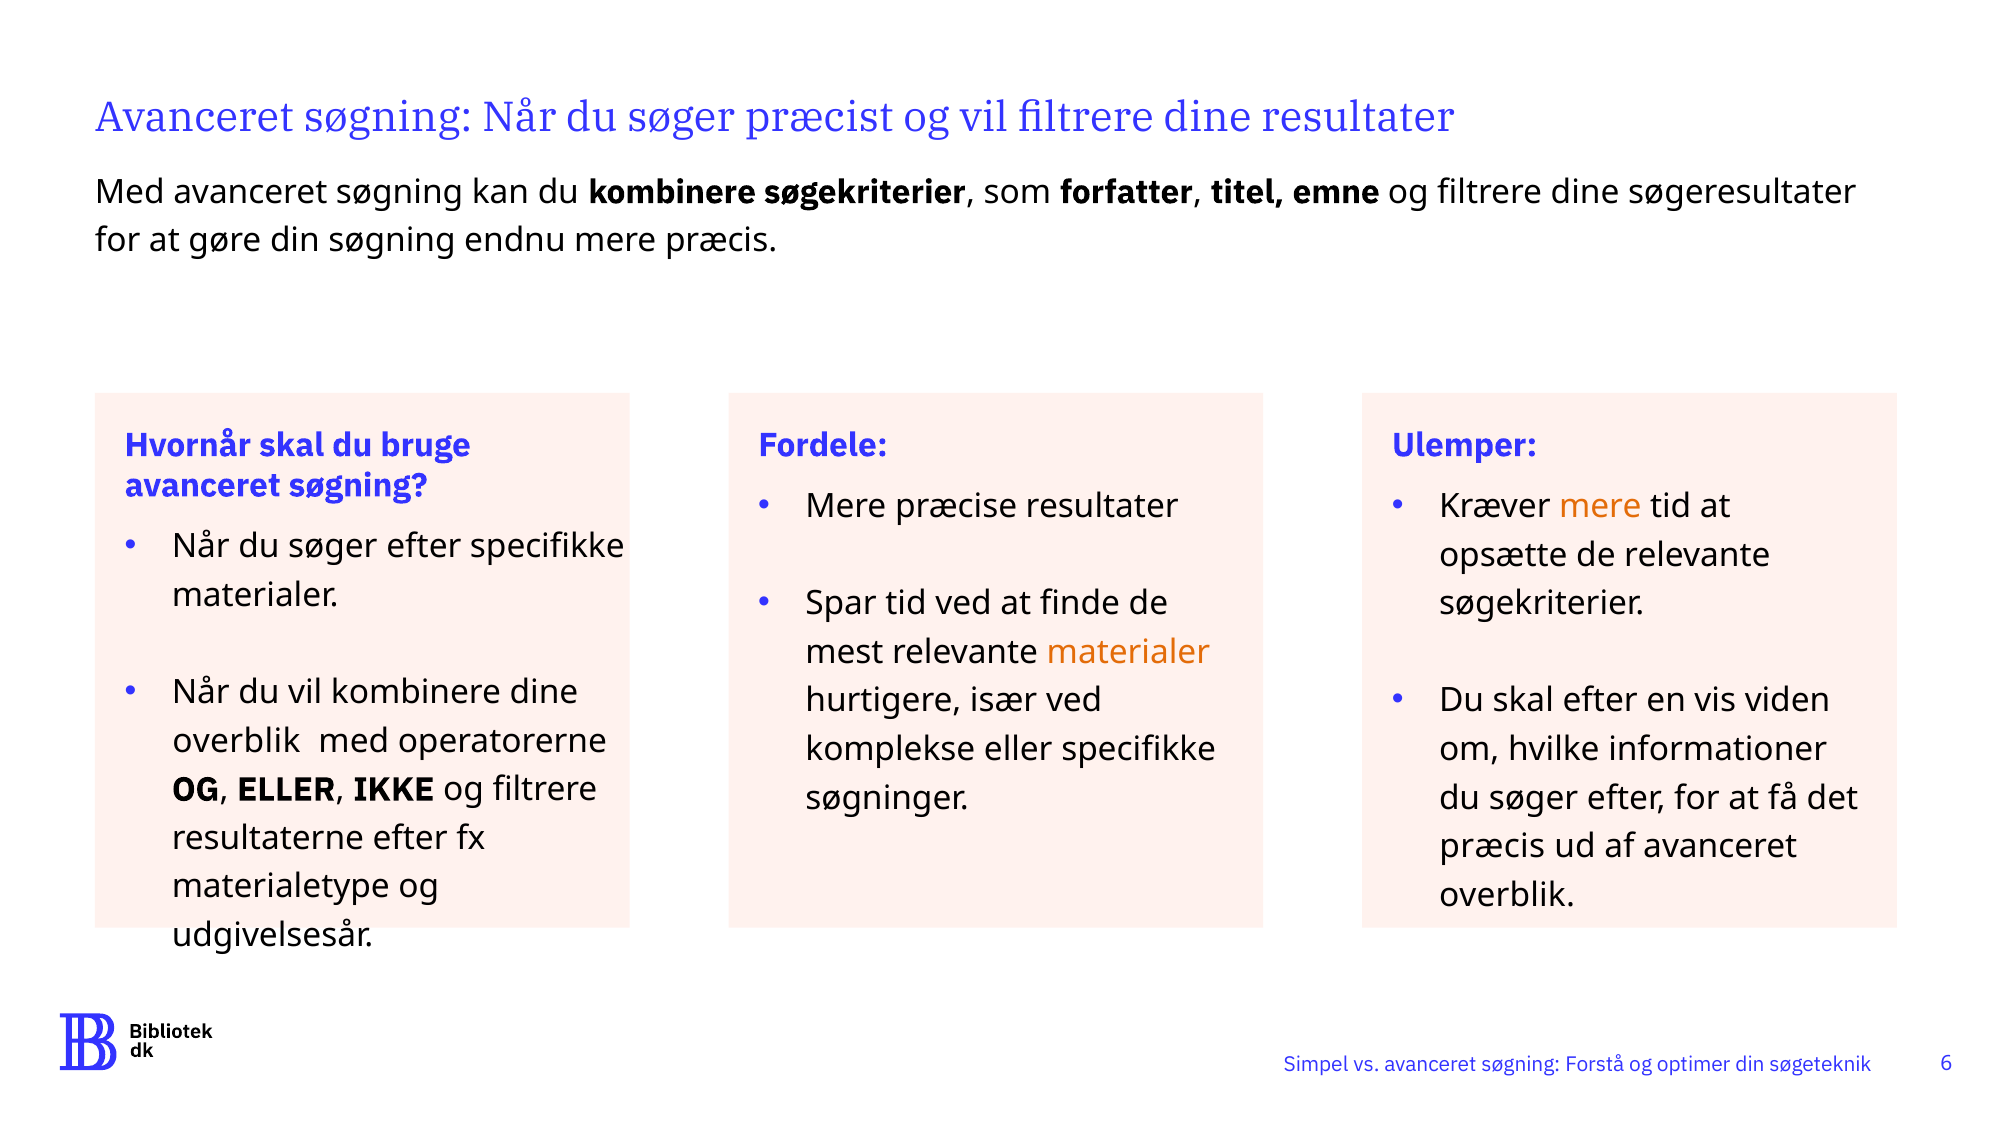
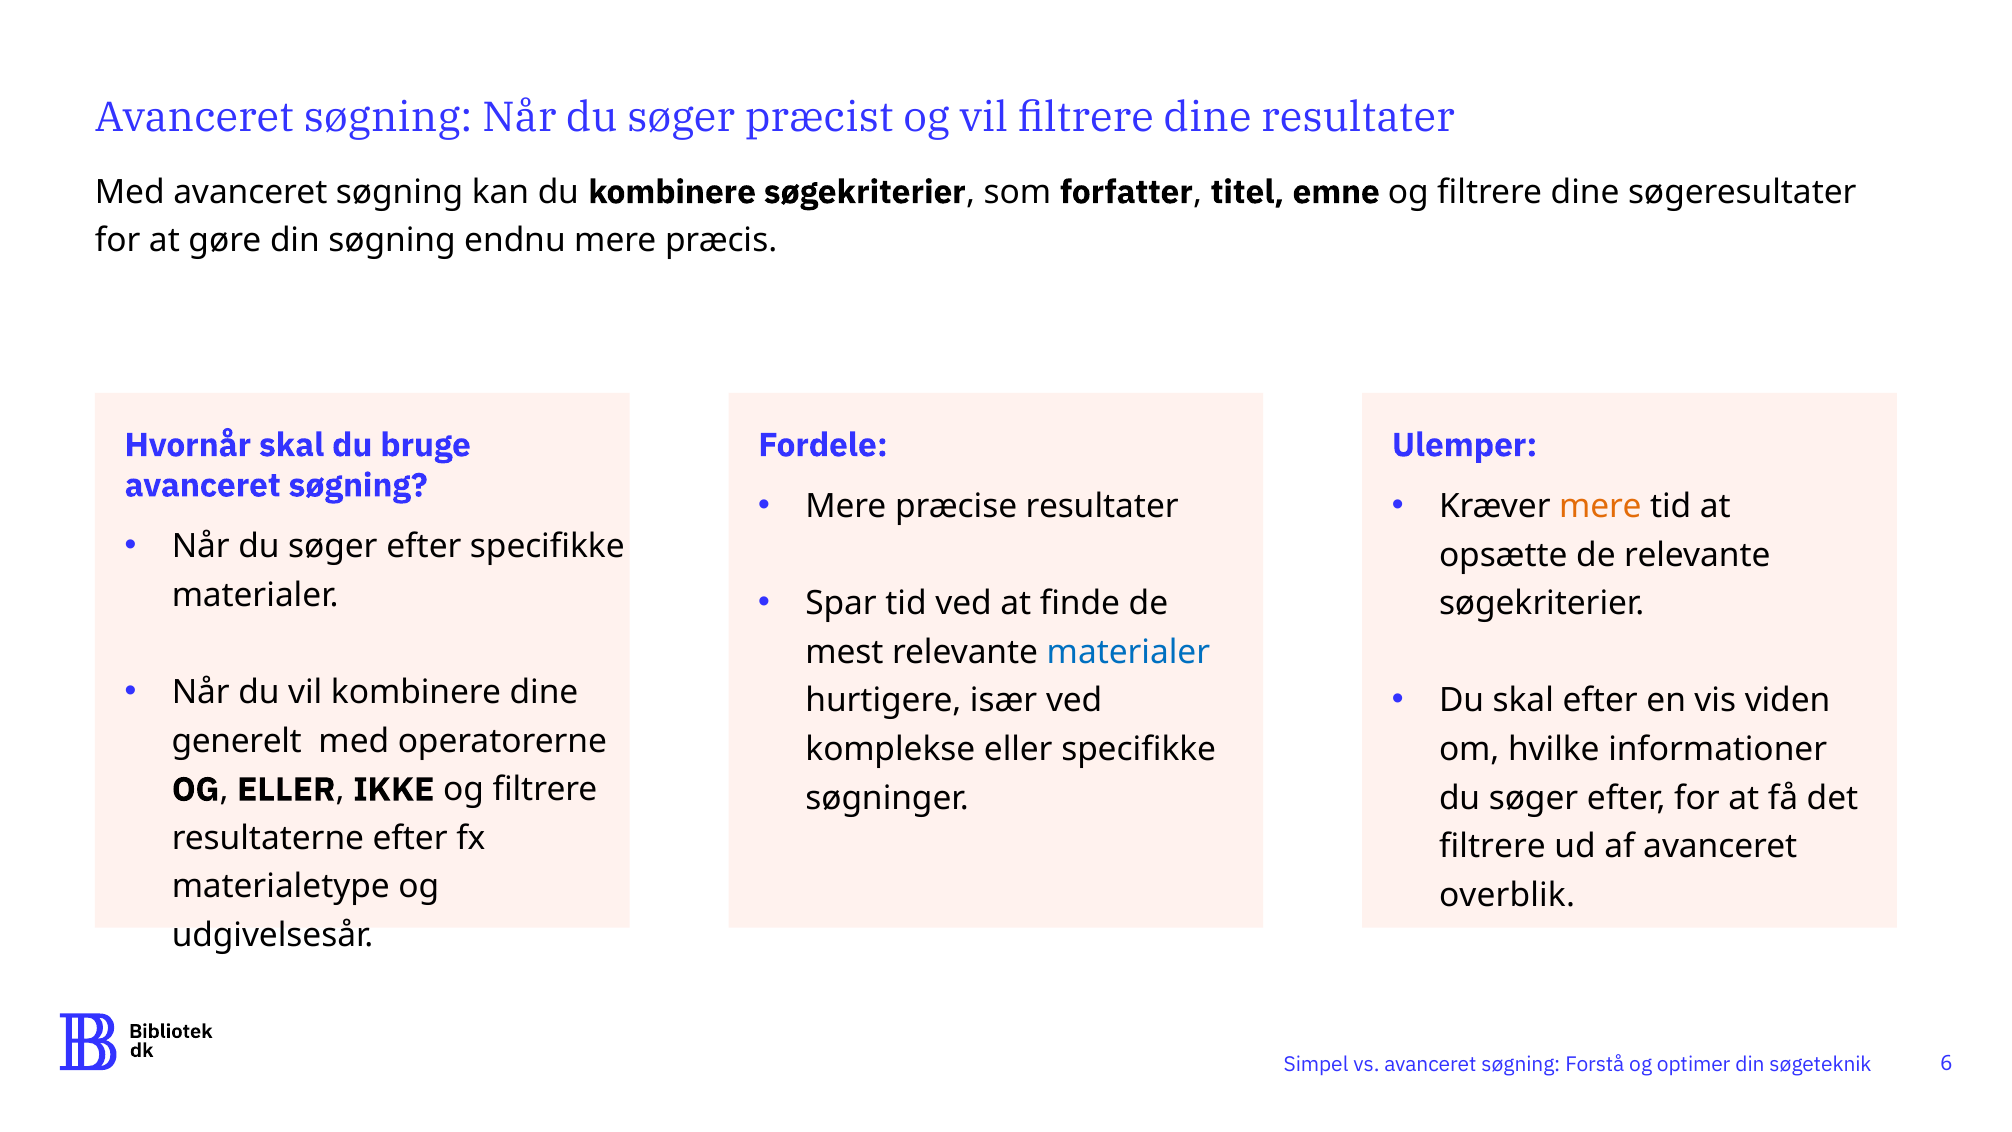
materialer colour: orange -> blue (1128, 652)
overblik: overblik -> generelt (237, 741)
præcis: præcis -> filtrere (1492, 846)
